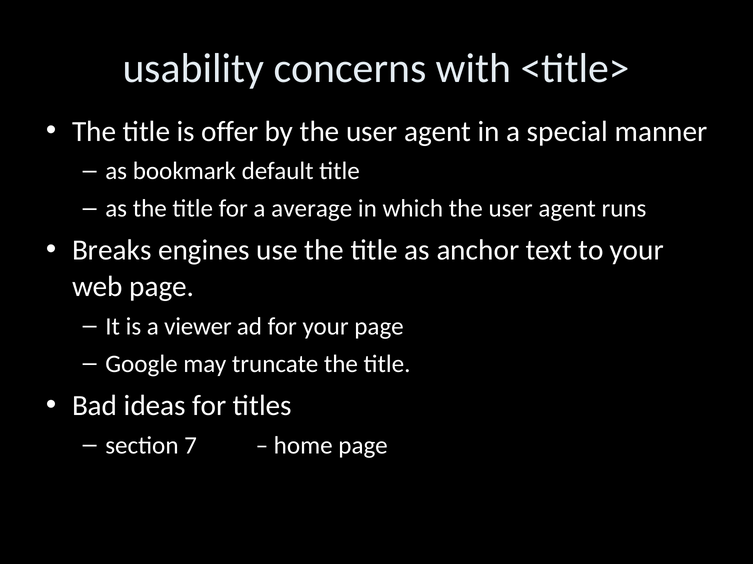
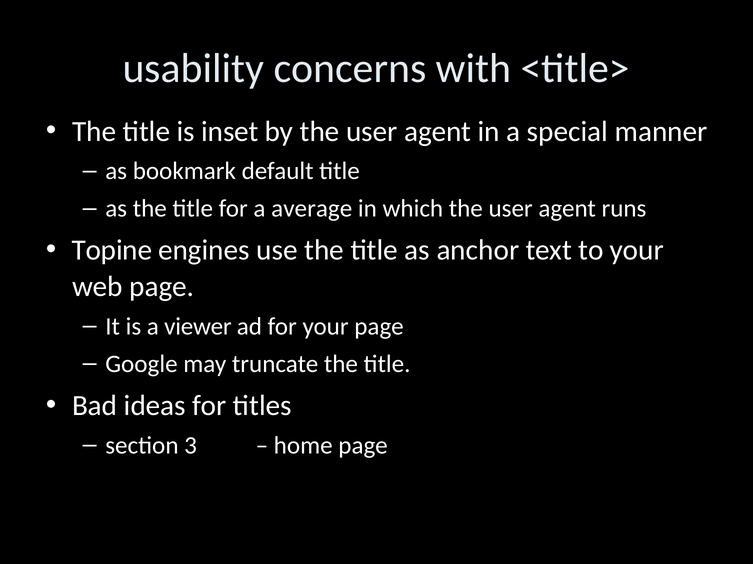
offer: offer -> inset (230, 132)
Breaks: Breaks -> Topine (112, 251)
7: 7 -> 3 (191, 446)
